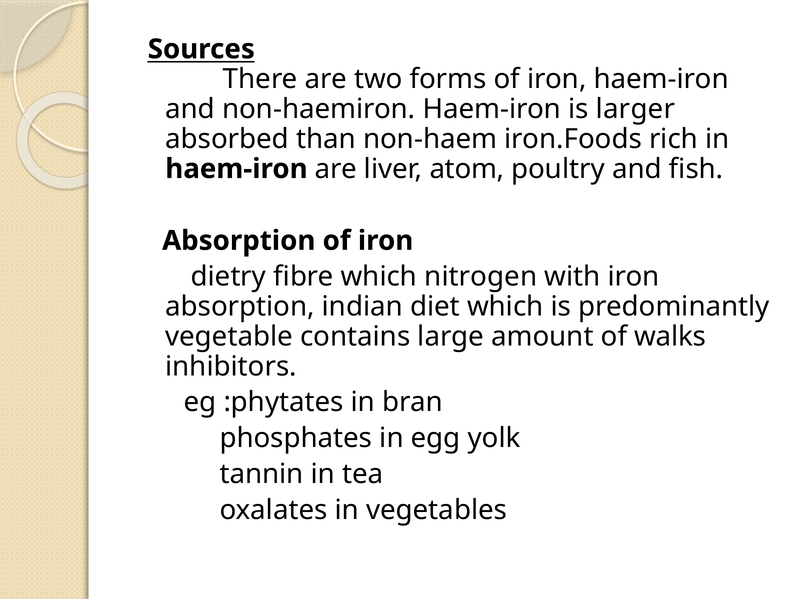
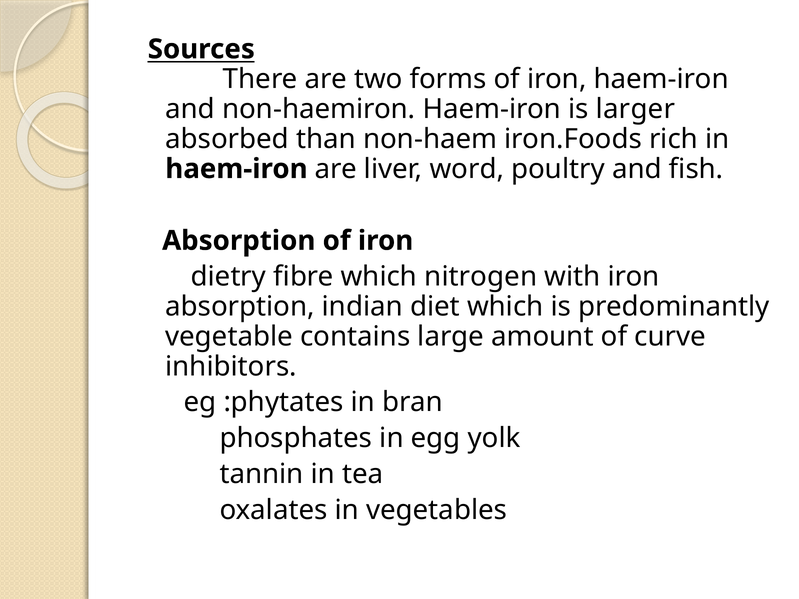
atom: atom -> word (467, 169)
walks: walks -> curve (670, 337)
